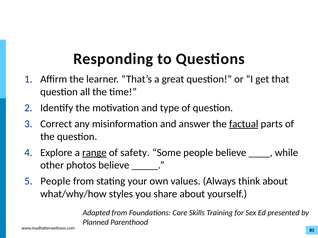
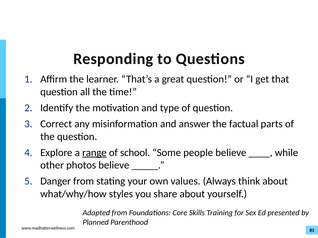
factual underline: present -> none (244, 124)
safety: safety -> school (135, 153)
People: People -> Danger (56, 182)
